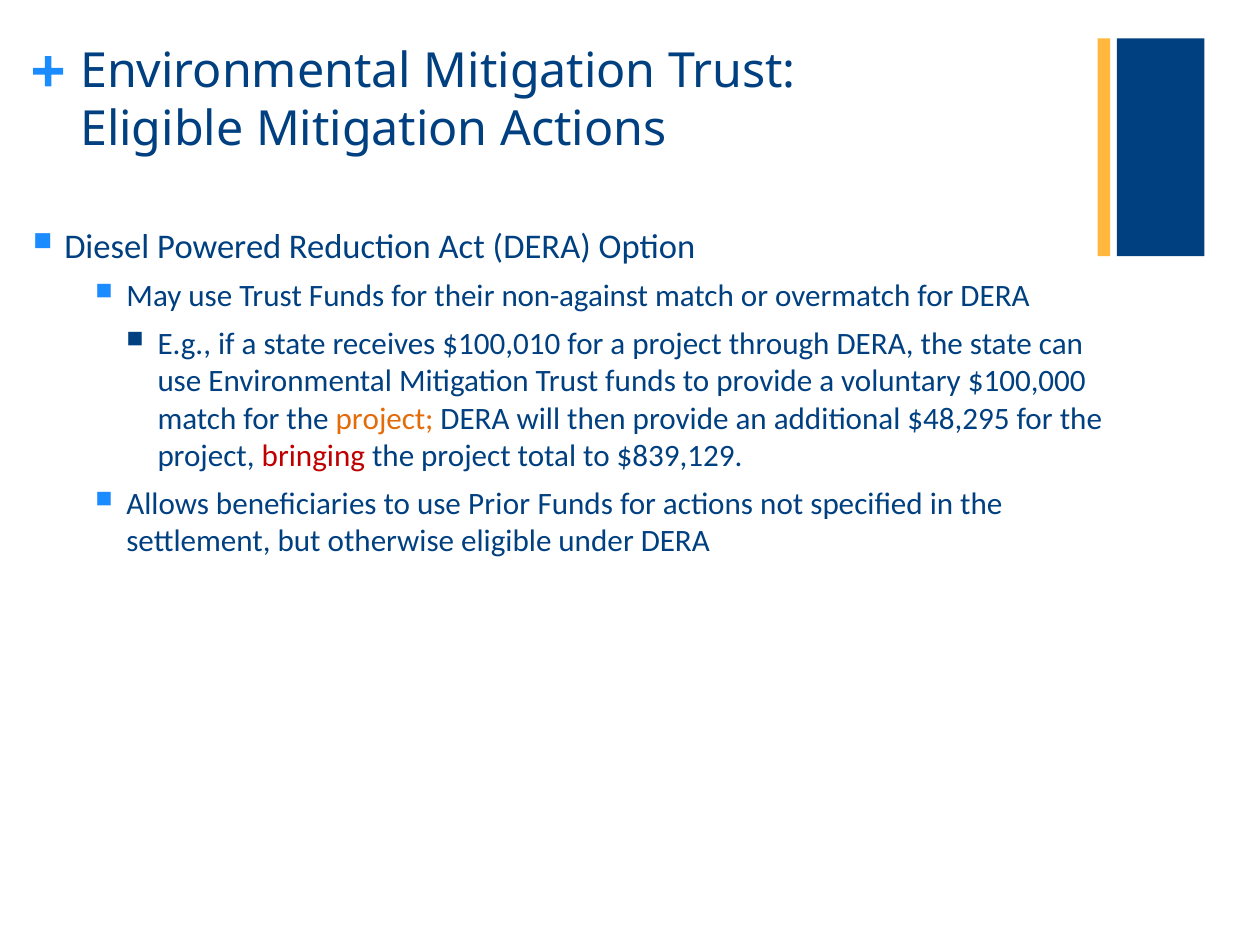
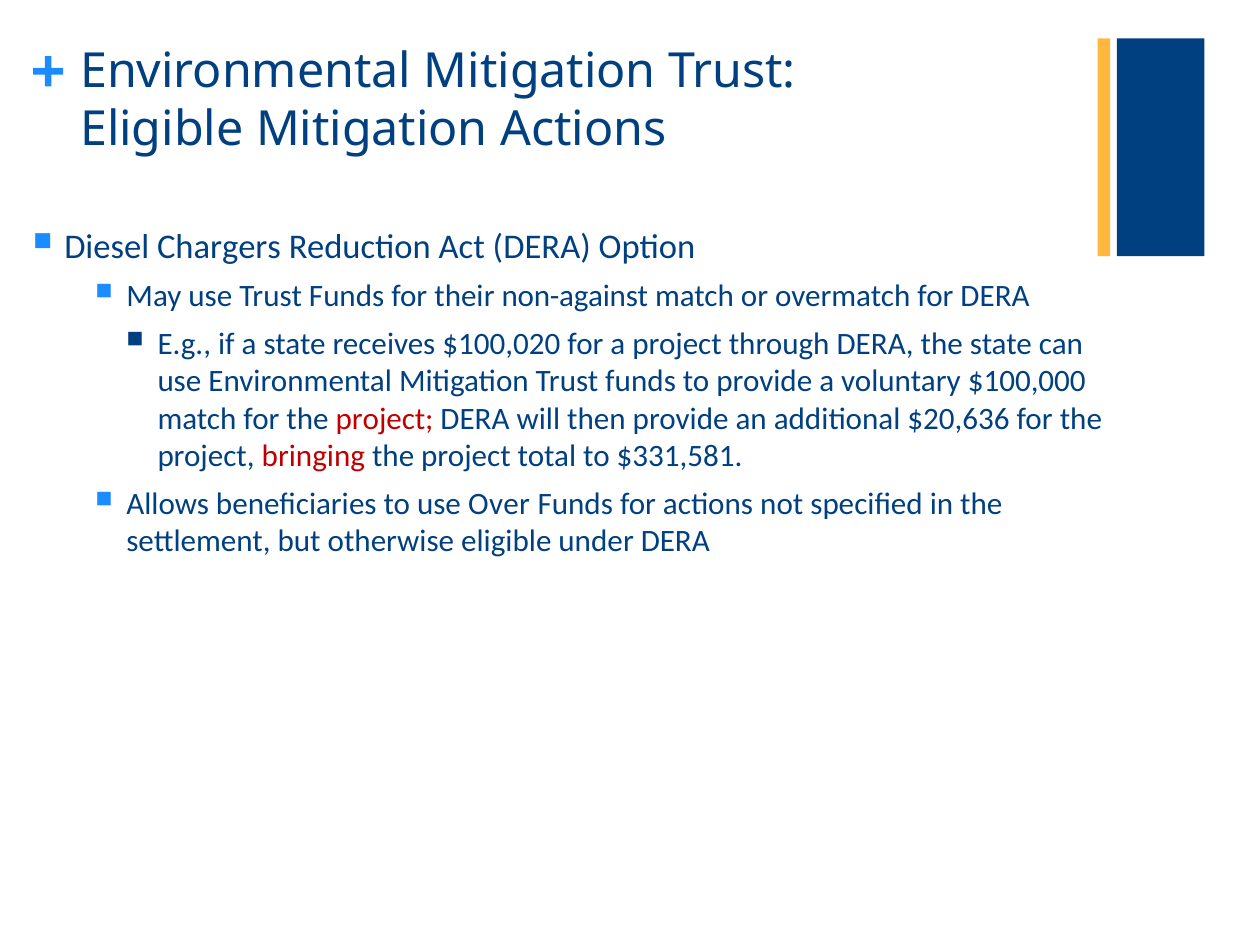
Powered: Powered -> Chargers (219, 247)
$100,010: $100,010 -> $100,020 (501, 344)
project colour: orange -> red (385, 419)
$48,295: $48,295 -> $20,636 (959, 419)
$839,129: $839,129 -> $331,581 (680, 456)
Prior: Prior -> Over (499, 504)
